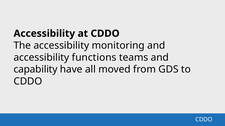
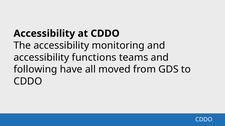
capability: capability -> following (35, 70)
